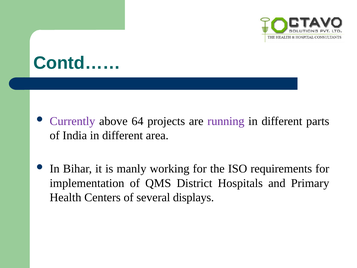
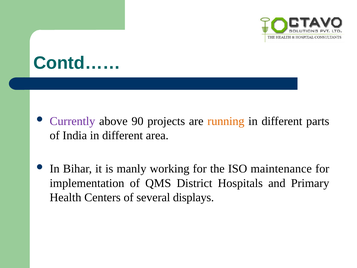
64: 64 -> 90 (138, 121)
running colour: purple -> orange (226, 121)
requirements: requirements -> maintenance (281, 169)
